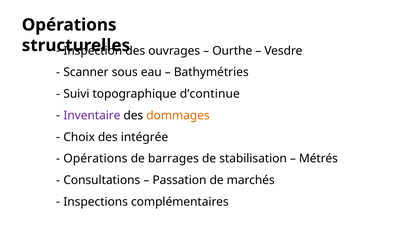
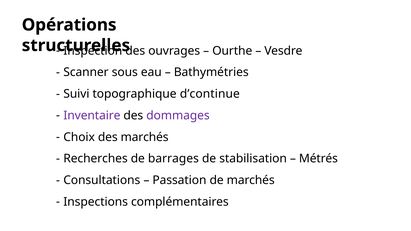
dommages colour: orange -> purple (178, 116)
des intégrée: intégrée -> marchés (145, 137)
Opérations: Opérations -> Recherches (96, 159)
